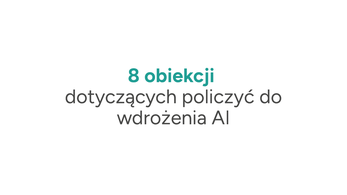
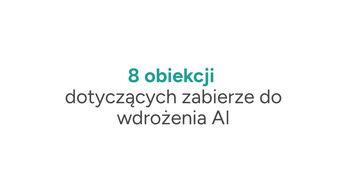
policzyć: policzyć -> zabierze (218, 97)
